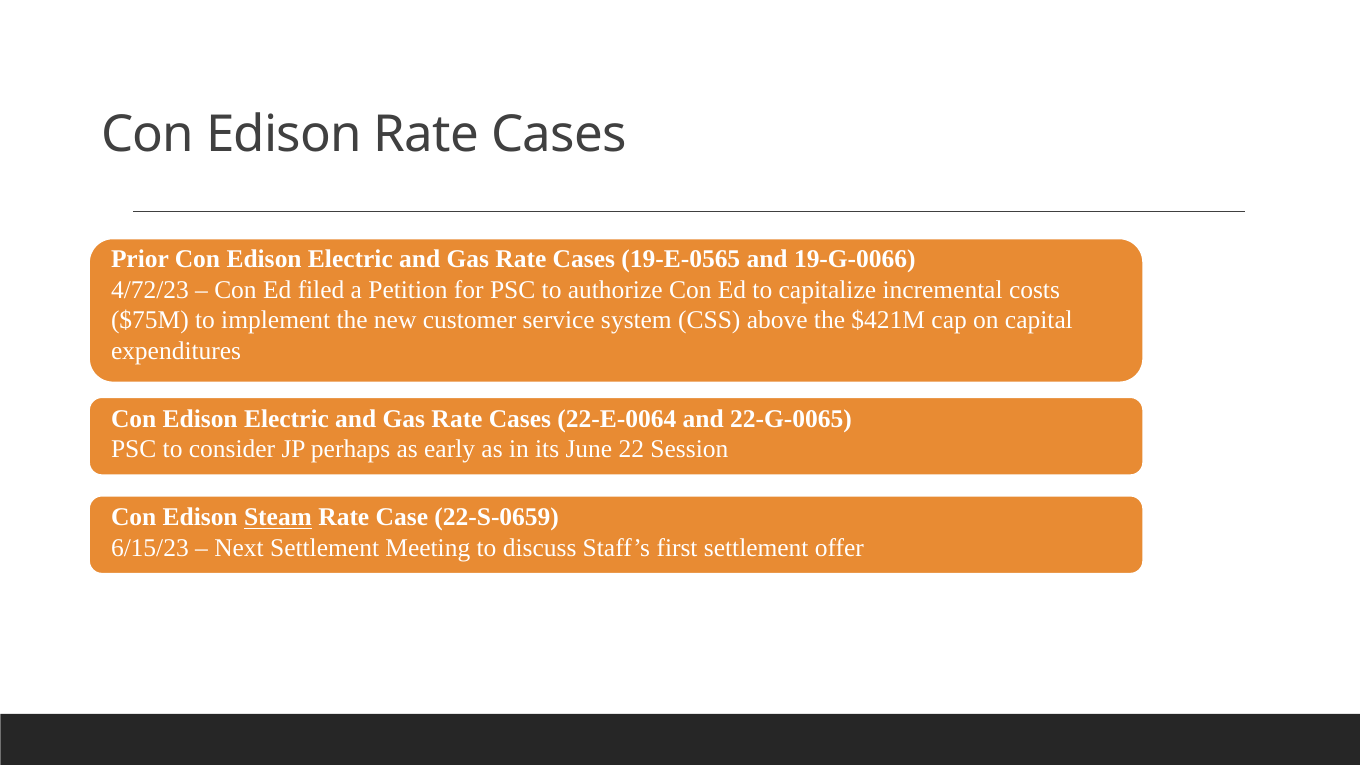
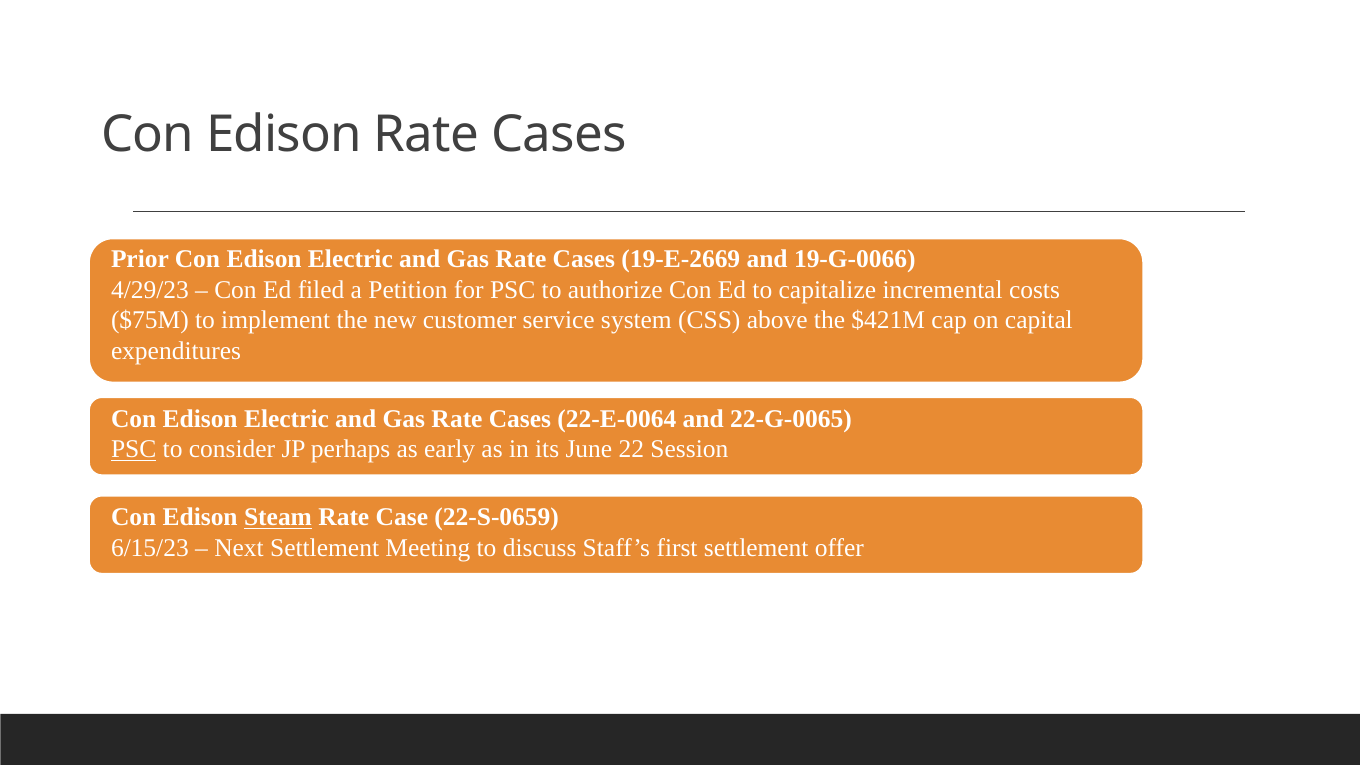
19-E-0565: 19-E-0565 -> 19-E-2669 (681, 259)
4/72/23: 4/72/23 -> 4/29/23 (150, 290)
PSC underline: none -> present (134, 449)
